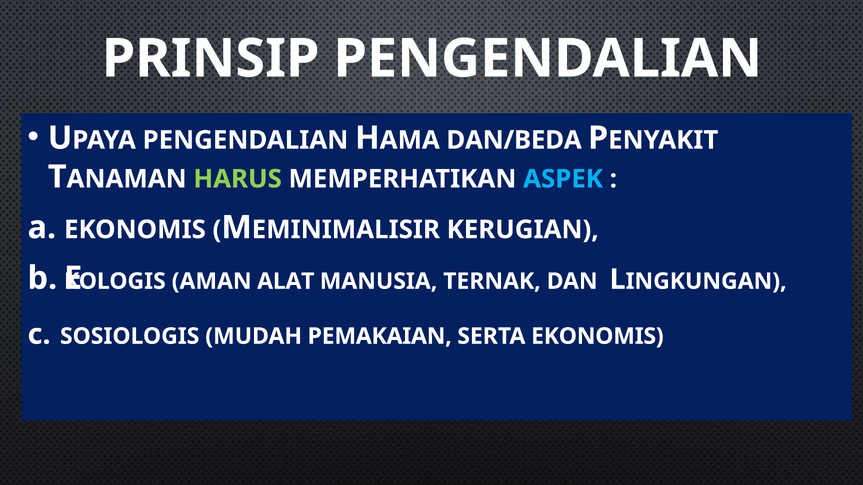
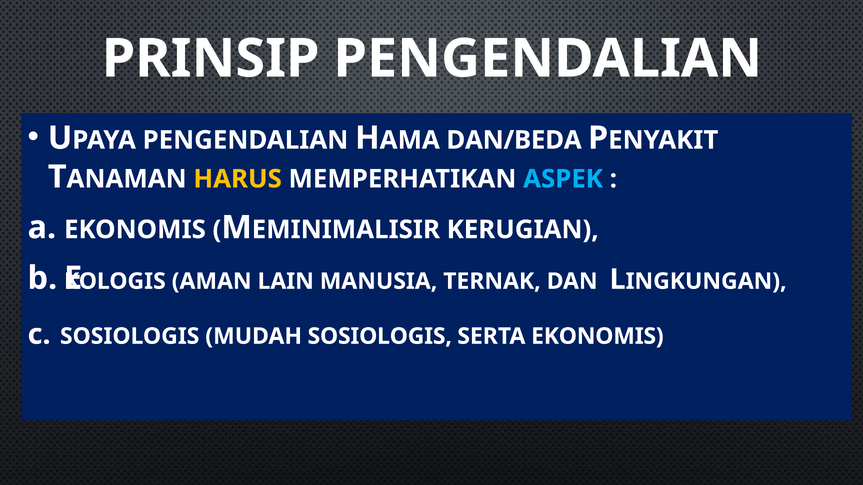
HARUS colour: light green -> yellow (238, 179)
ALAT: ALAT -> LAIN (286, 281)
MUDAH PEMAKAIAN: PEMAKAIAN -> SOSIOLOGIS (380, 336)
